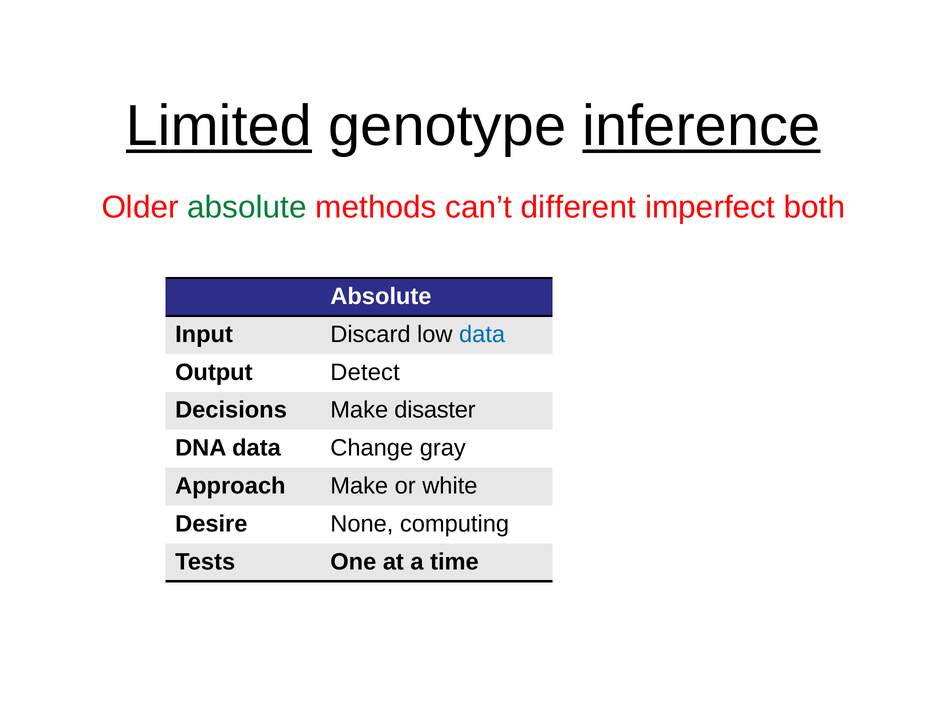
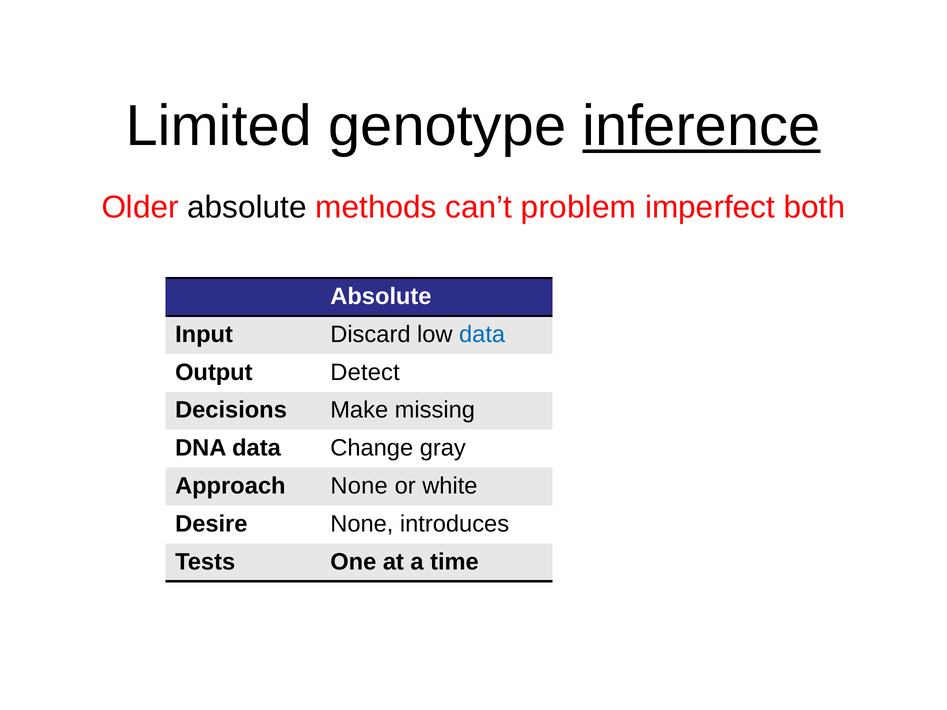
Limited underline: present -> none (219, 126)
absolute colour: green -> black (247, 207)
different: different -> problem (578, 207)
disaster: disaster -> missing (435, 410)
Approach Make: Make -> None (359, 486)
computing: computing -> introduces (455, 524)
